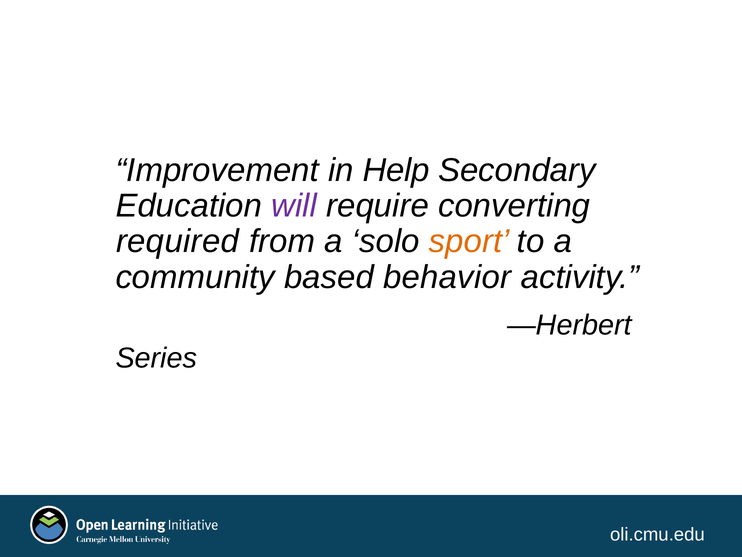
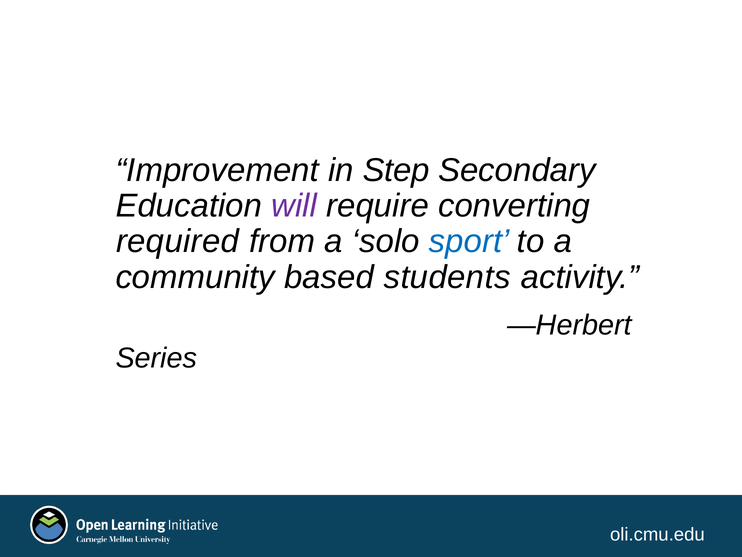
Help: Help -> Step (396, 170)
sport colour: orange -> blue (469, 241)
behavior: behavior -> students (447, 277)
